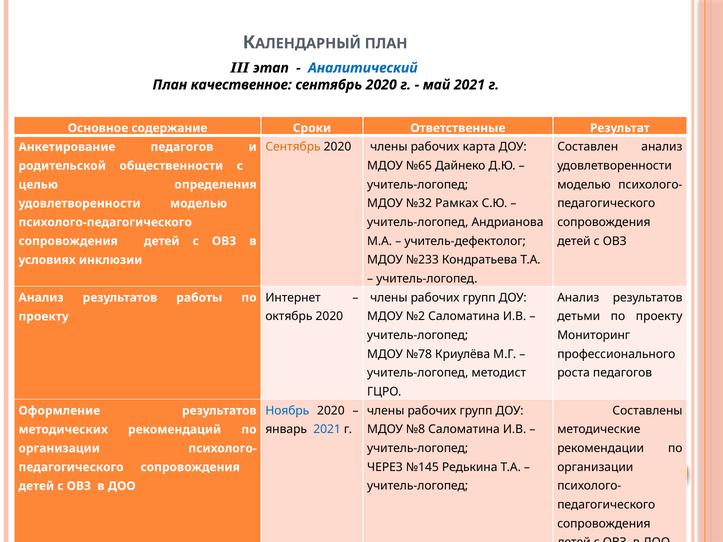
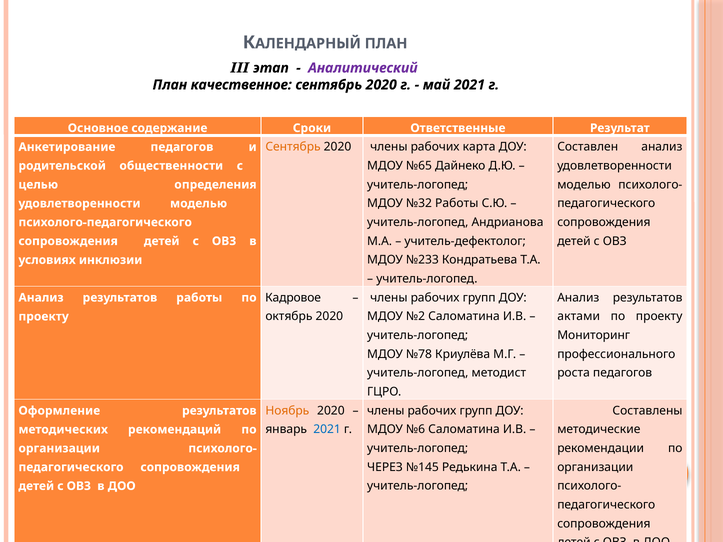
Аналитический colour: blue -> purple (363, 68)
№32 Рамках: Рамках -> Работы (457, 204)
Интернет: Интернет -> Кадровое (293, 298)
детьми: детьми -> актами (579, 317)
Ноябрь colour: blue -> orange (287, 411)
№8: №8 -> №6 (416, 430)
